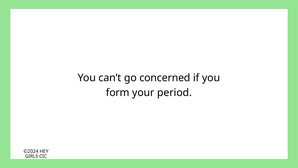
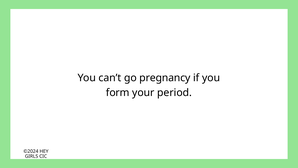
concerned: concerned -> pregnancy (165, 78)
